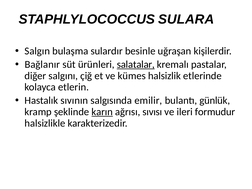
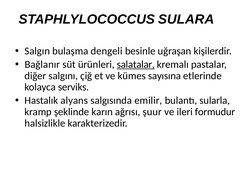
sulardır: sulardır -> dengeli (107, 51)
halsizlik: halsizlik -> sayısına (164, 76)
etlerin: etlerin -> serviks (74, 87)
sıvının: sıvının -> alyans (74, 101)
günlük: günlük -> sularla (215, 101)
karın underline: present -> none (102, 112)
sıvısı: sıvısı -> şuur (152, 112)
